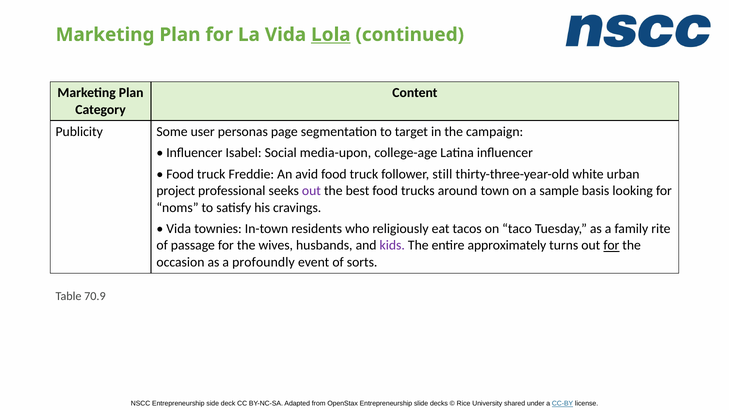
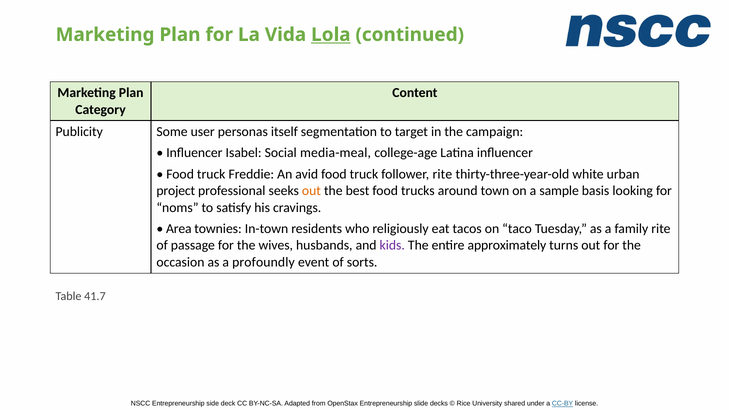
page: page -> itself (284, 132)
media-upon: media-upon -> media-meal (335, 153)
follower still: still -> rite (442, 174)
out colour: purple -> orange (311, 191)
Vida: Vida -> Area (179, 229)
for underline: present -> none (611, 246)
70.9: 70.9 -> 41.7 (95, 297)
